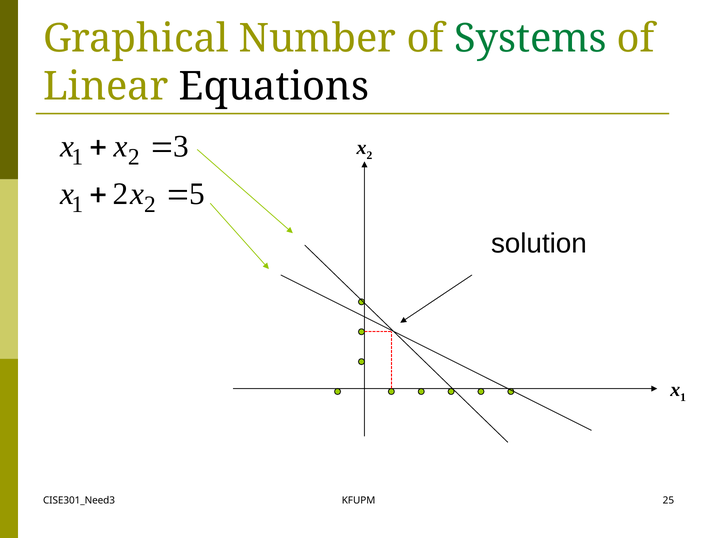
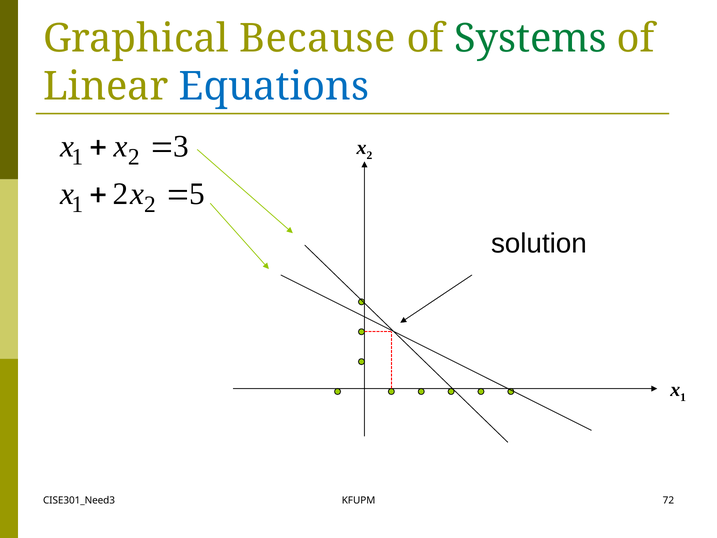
Number: Number -> Because (317, 39)
Equations colour: black -> blue (274, 86)
25: 25 -> 72 (668, 500)
